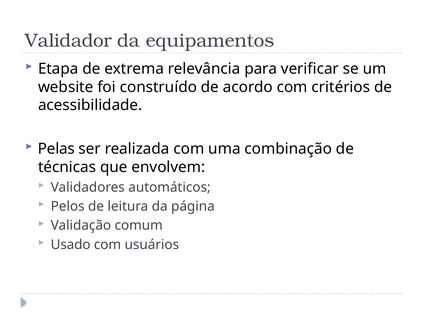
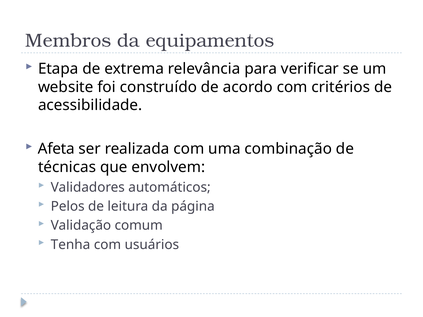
Validador: Validador -> Membros (68, 41)
Pelas: Pelas -> Afeta (56, 149)
Usado: Usado -> Tenha (70, 245)
